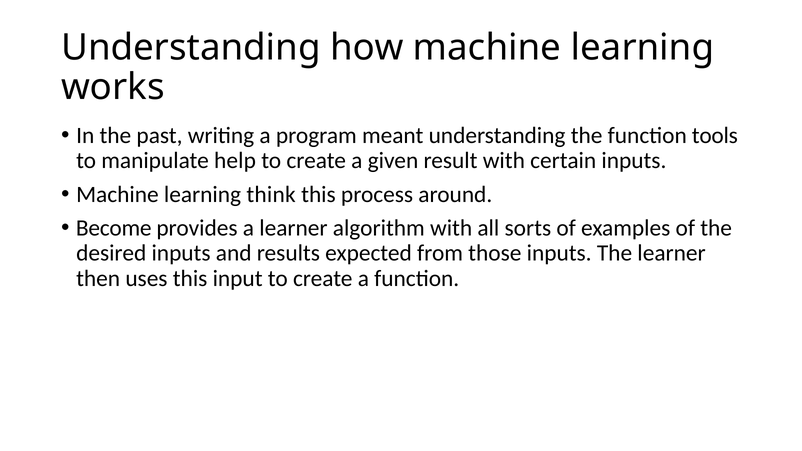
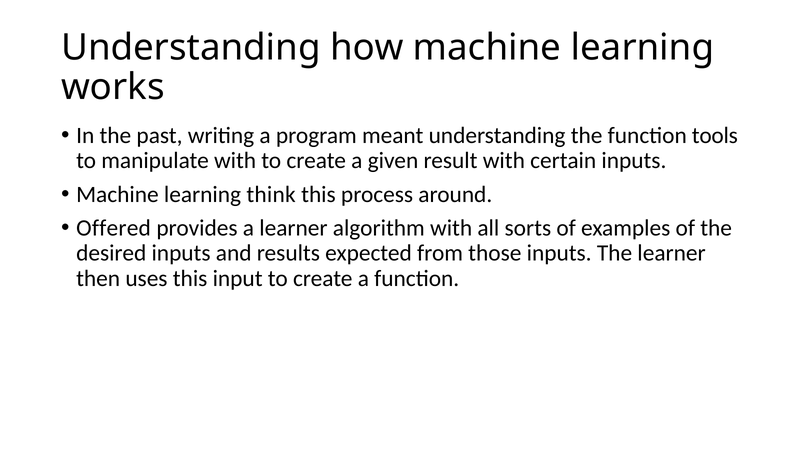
manipulate help: help -> with (235, 161)
Become: Become -> Offered (114, 228)
